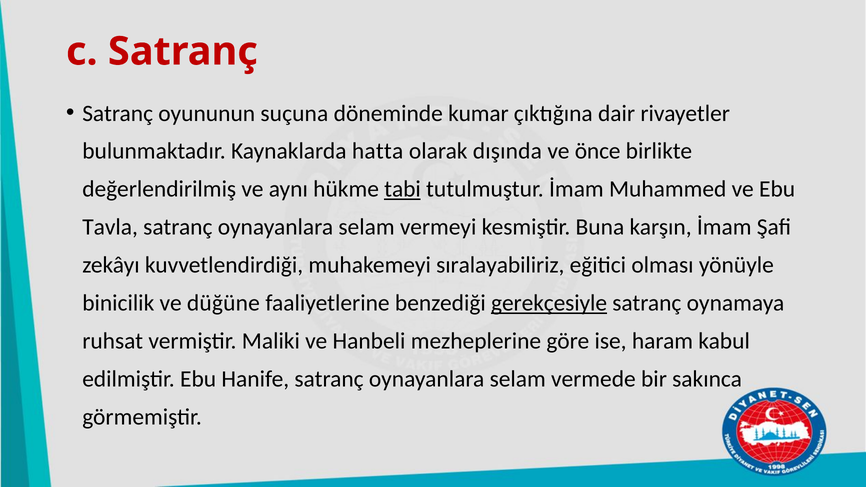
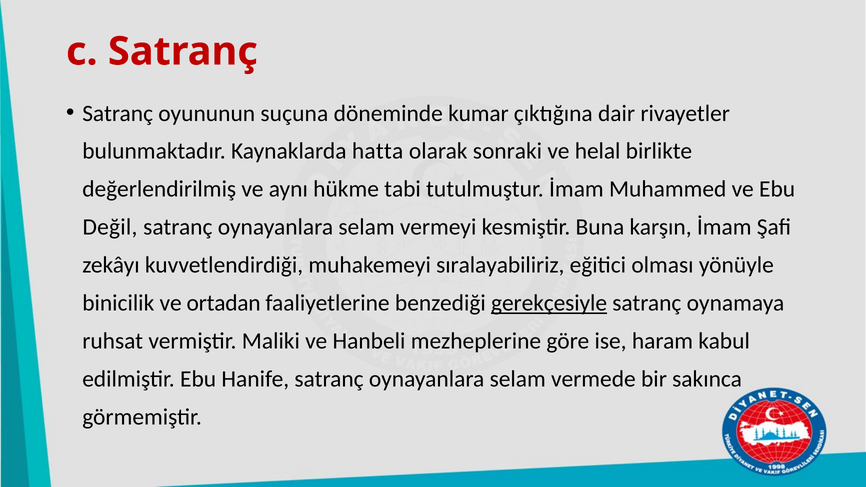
dışında: dışında -> sonraki (507, 151)
önce: önce -> helal (598, 151)
tabi underline: present -> none (403, 189)
Tavla: Tavla -> Değil (110, 227)
düğüne: düğüne -> ortadan (224, 303)
